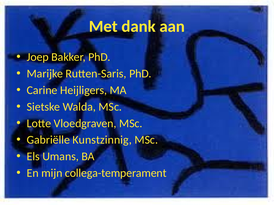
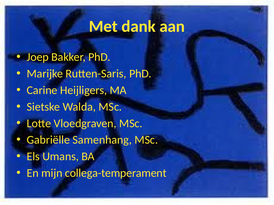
Kunstzinnig: Kunstzinnig -> Samenhang (102, 140)
